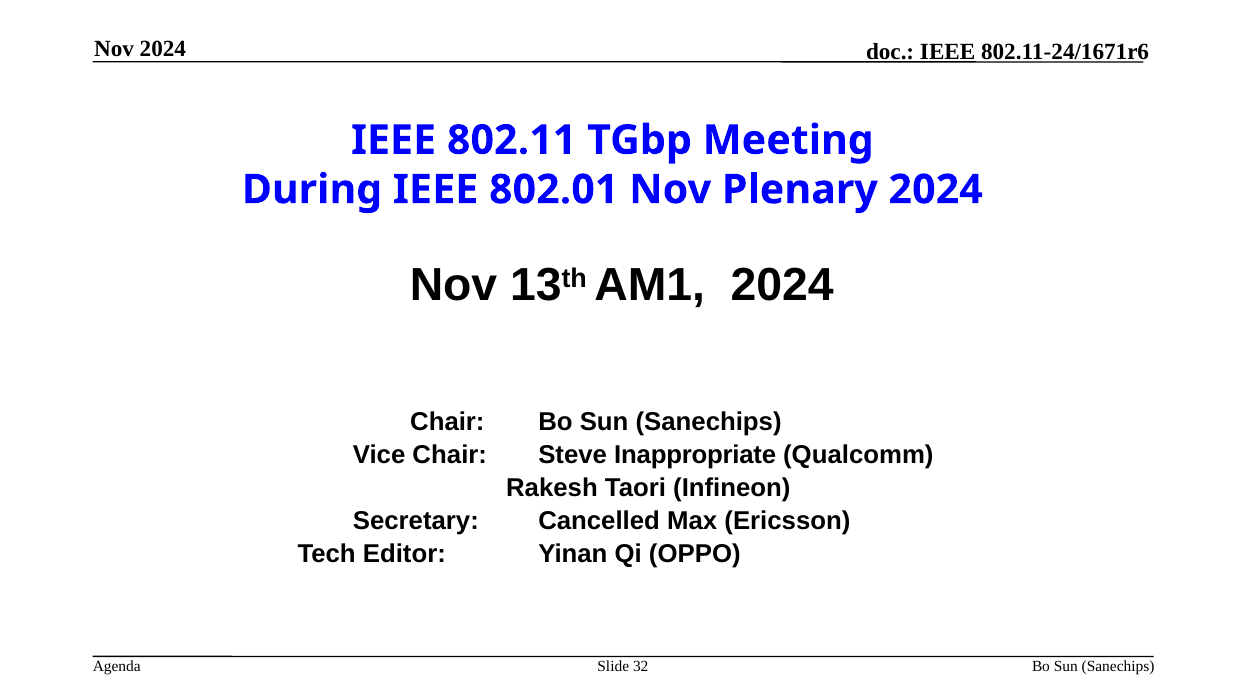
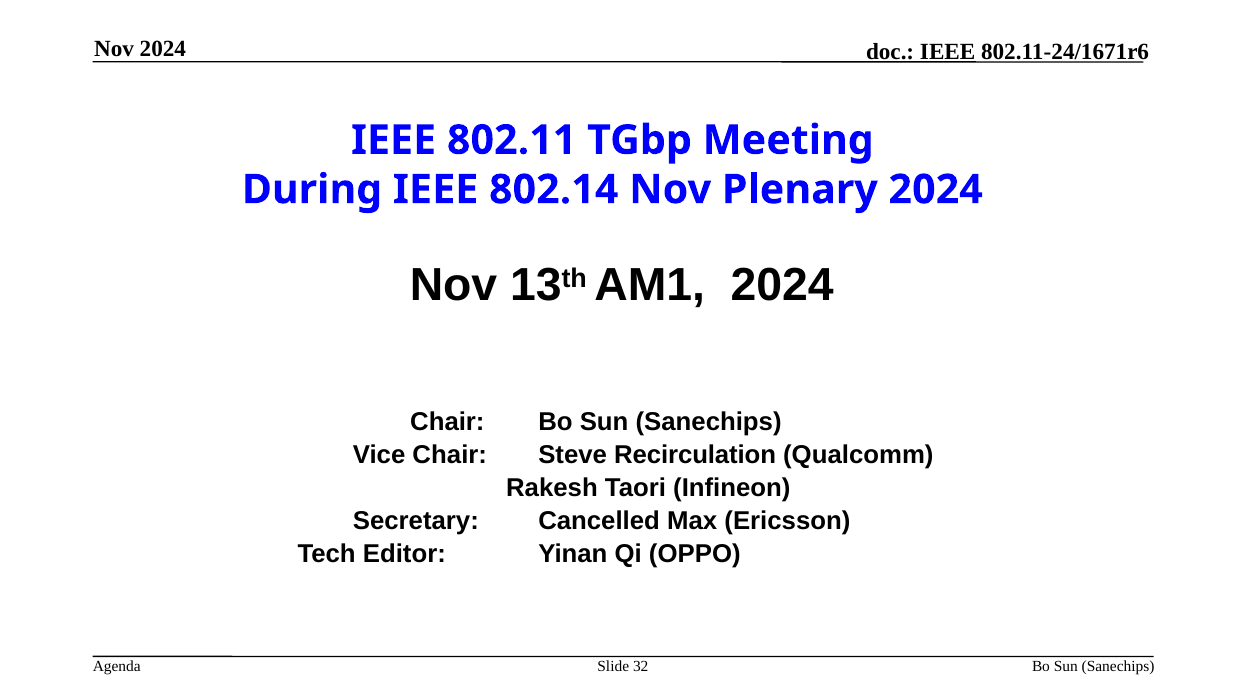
802.01: 802.01 -> 802.14 (554, 190)
Inappropriate: Inappropriate -> Recirculation (695, 455)
